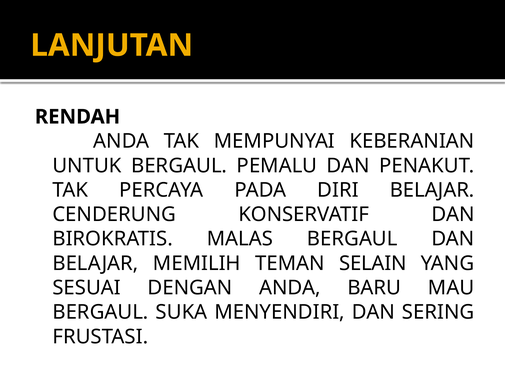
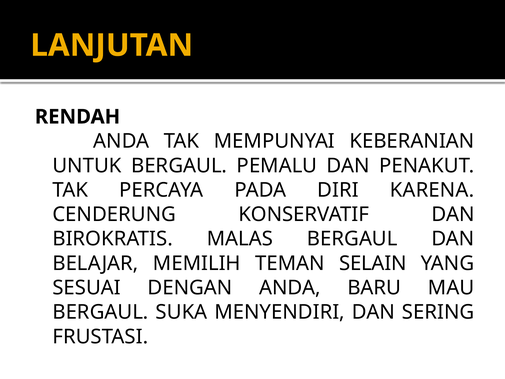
DIRI BELAJAR: BELAJAR -> KARENA (432, 190)
